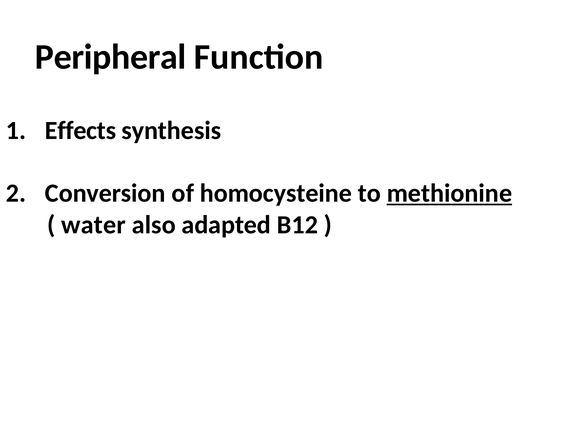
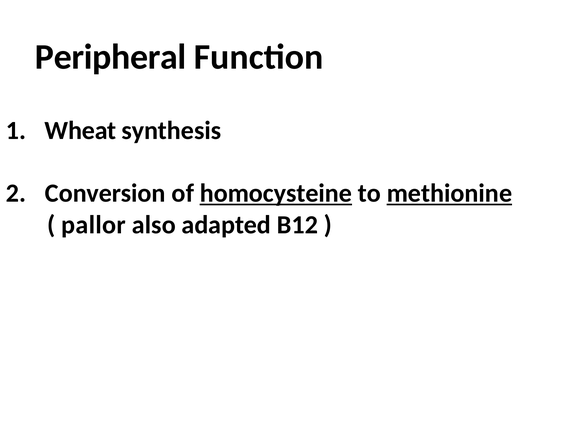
Effects: Effects -> Wheat (80, 131)
homocysteine underline: none -> present (276, 193)
water: water -> pallor (93, 225)
